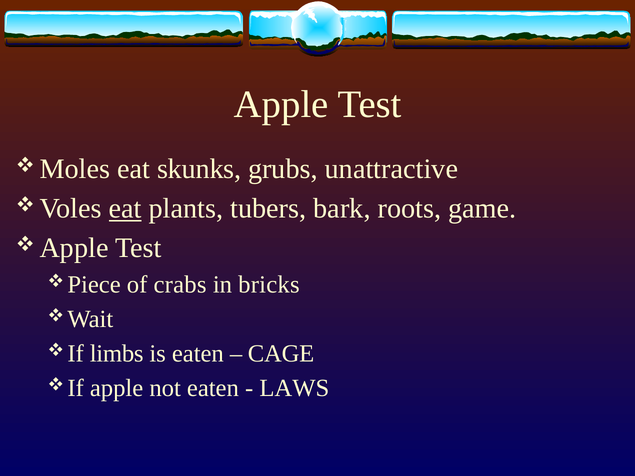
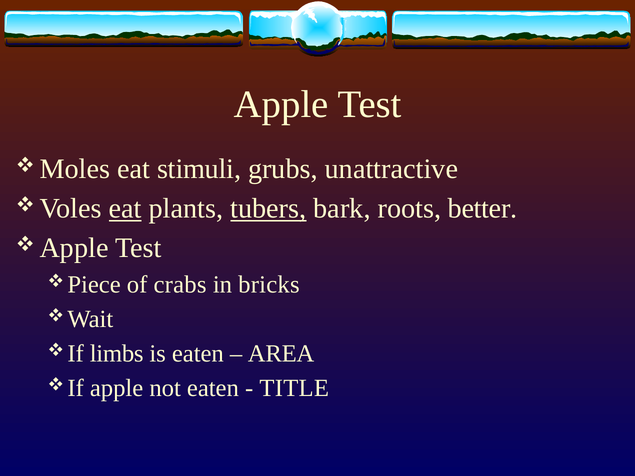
skunks: skunks -> stimuli (199, 169)
tubers underline: none -> present (268, 209)
game: game -> better (482, 209)
CAGE: CAGE -> AREA (281, 354)
LAWS: LAWS -> TITLE (294, 388)
